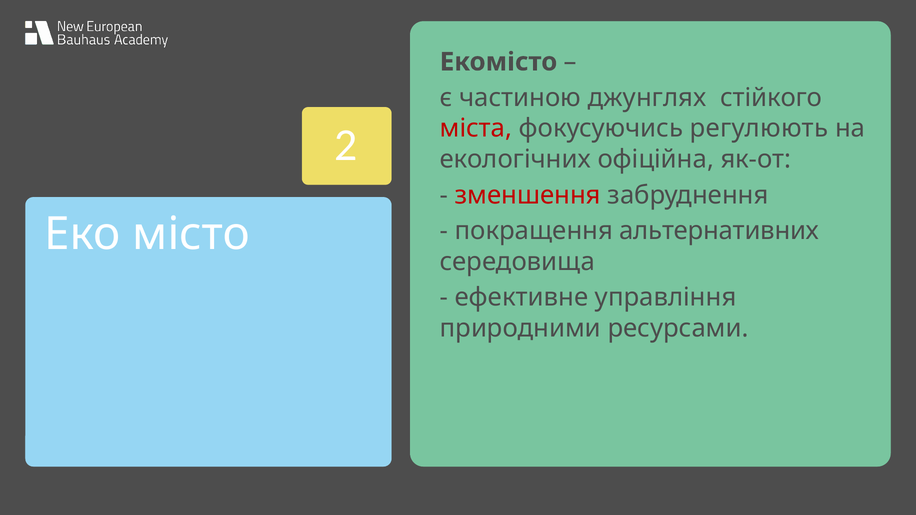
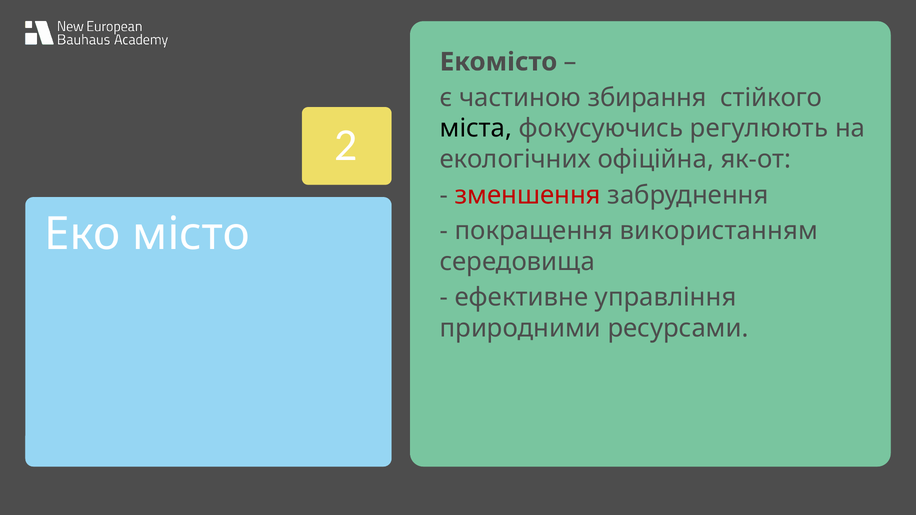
джунглях: джунглях -> збирання (647, 98)
міста colour: red -> black (476, 129)
альтернативних: альтернативних -> використанням (719, 231)
